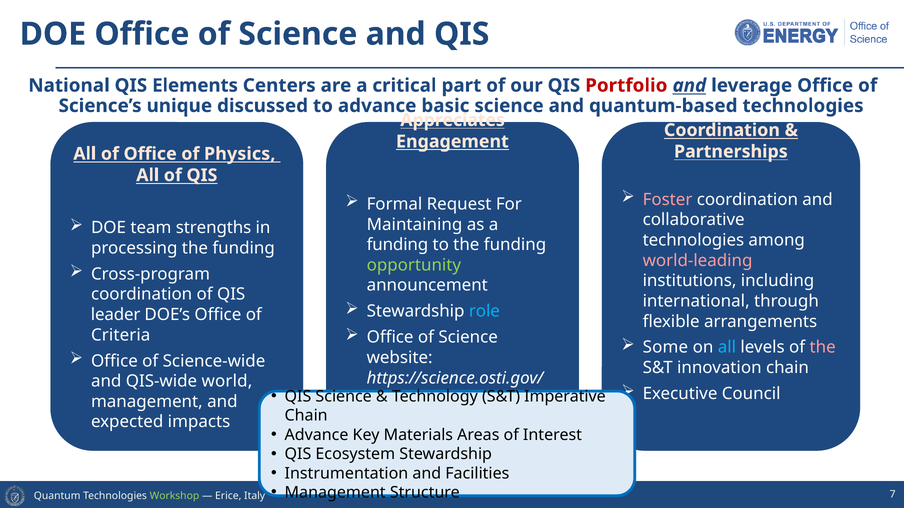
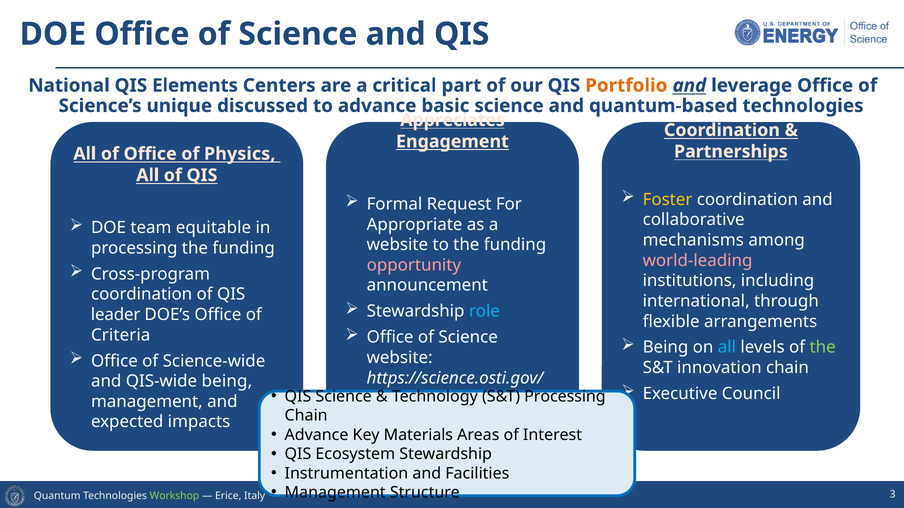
Portfolio colour: red -> orange (626, 86)
Foster colour: pink -> yellow (668, 200)
strengths: strengths -> equitable (213, 228)
Maintaining: Maintaining -> Appropriate (415, 225)
technologies: technologies -> mechanisms (693, 240)
funding: funding -> website (397, 245)
opportunity colour: light green -> pink (414, 265)
Some: Some -> Being (665, 348)
the colour: pink -> light green (823, 348)
QIS-wide world: world -> being (227, 382)
S&T Imperative: Imperative -> Processing (565, 397)
7: 7 -> 3 (893, 495)
